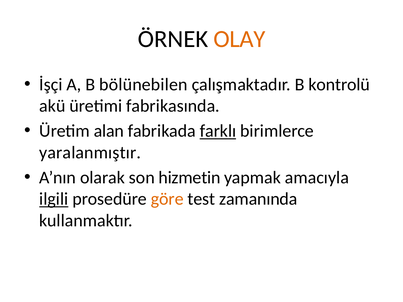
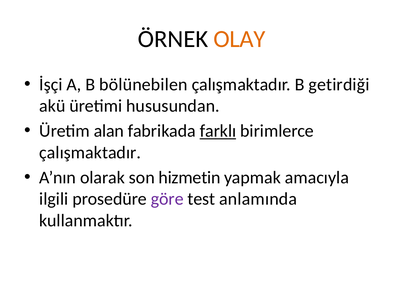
kontrolü: kontrolü -> getirdiği (339, 85)
fabrikasında: fabrikasında -> hususundan (173, 106)
yaralanmıştır: yaralanmıştır -> çalışmaktadır (90, 153)
ilgili underline: present -> none (54, 199)
göre colour: orange -> purple (167, 199)
zamanında: zamanında -> anlamında (258, 199)
